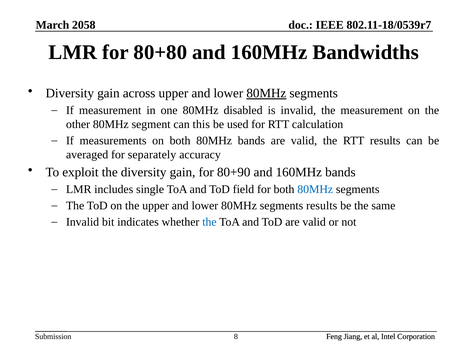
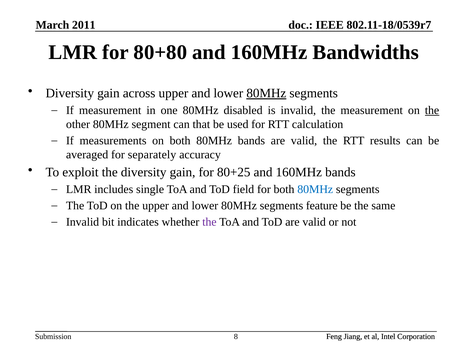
2058: 2058 -> 2011 (84, 25)
the underline: none -> present (432, 110)
this: this -> that (201, 124)
80+90: 80+90 -> 80+25 (234, 172)
segments results: results -> feature (322, 206)
the colour: blue -> purple (209, 222)
